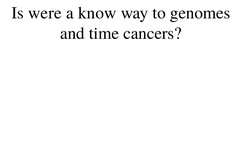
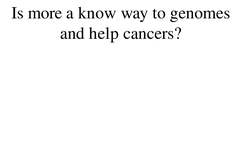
were: were -> more (45, 13)
time: time -> help (104, 33)
